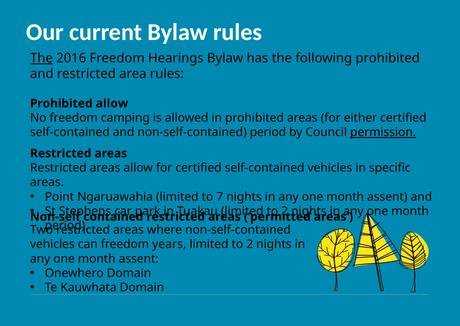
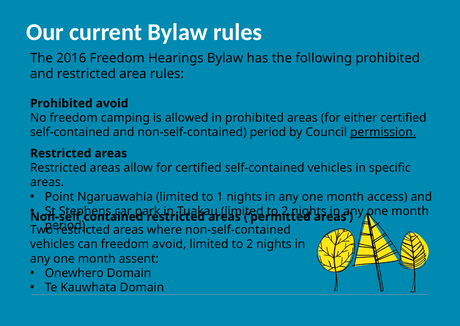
The underline: present -> none (41, 58)
Prohibited allow: allow -> avoid (112, 103)
7: 7 -> 1 (220, 196)
assent: assent -> access (387, 196)
freedom years: years -> avoid (169, 244)
